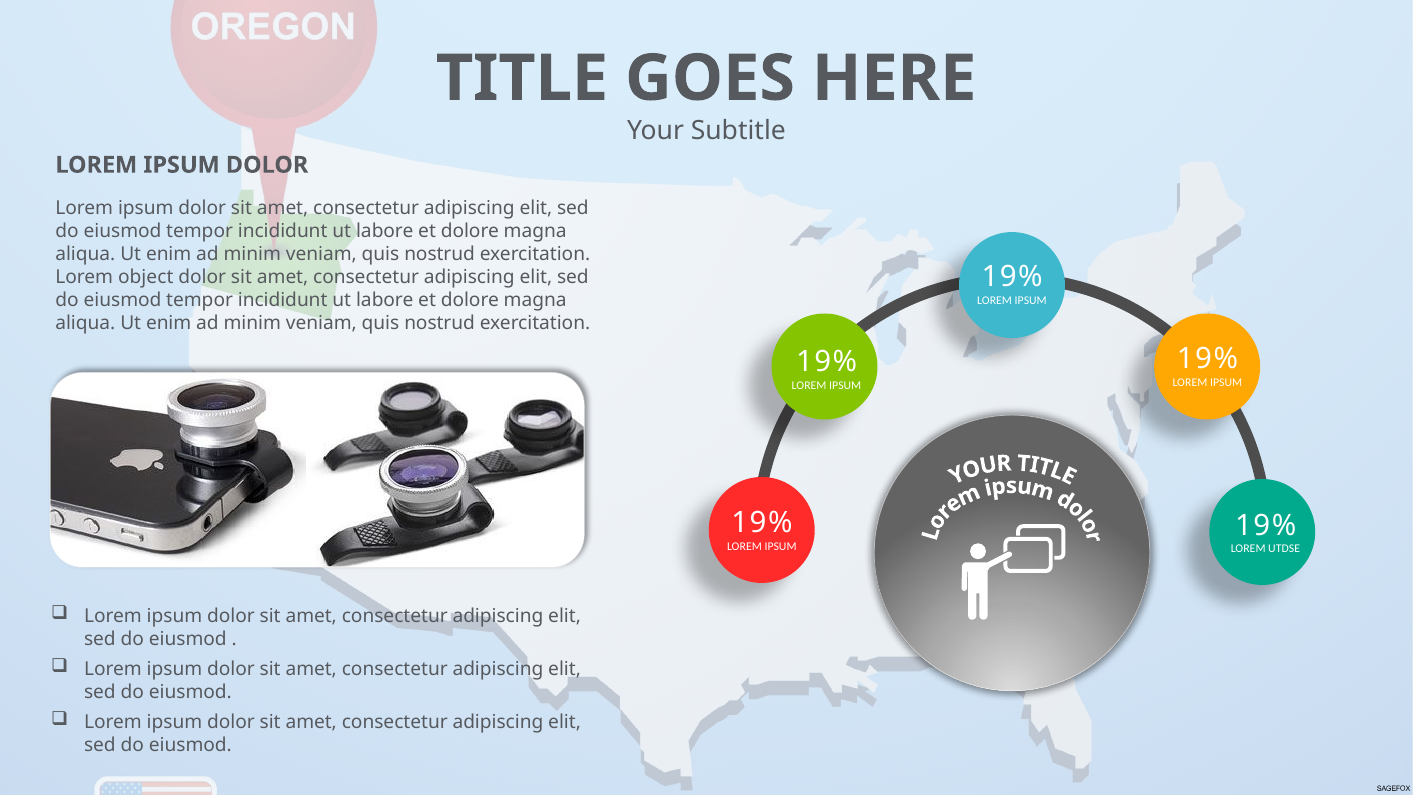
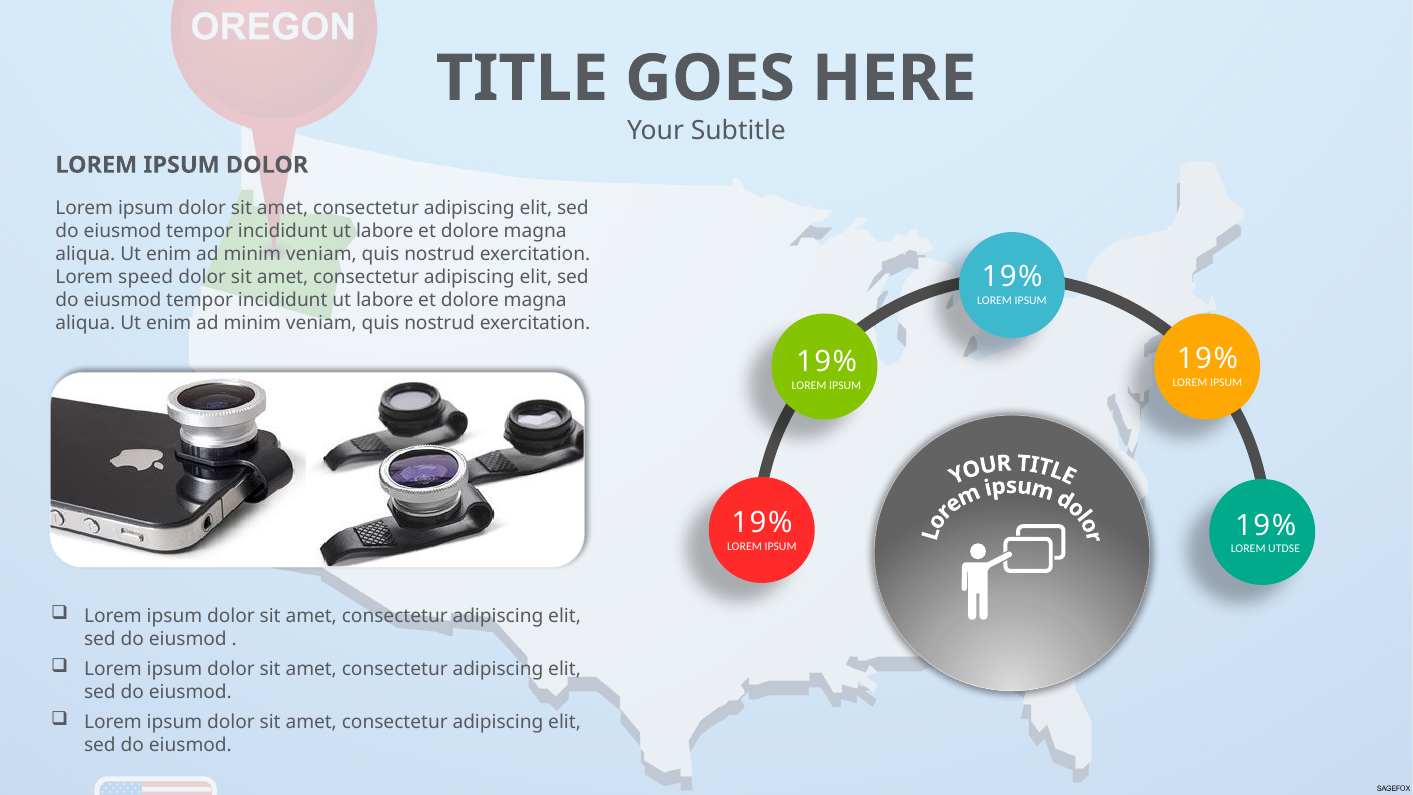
object: object -> speed (146, 277)
